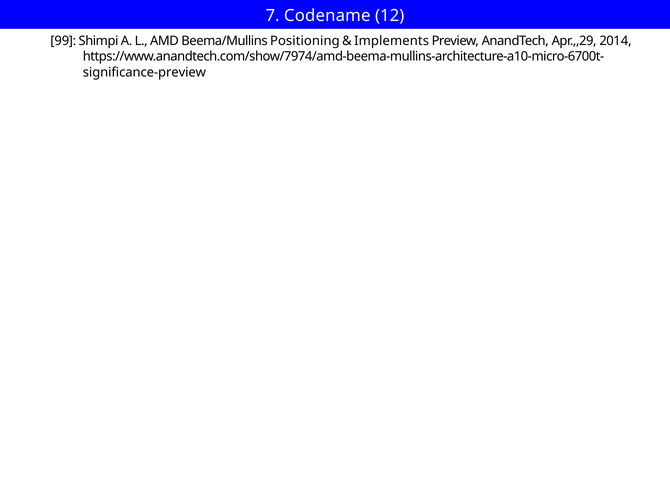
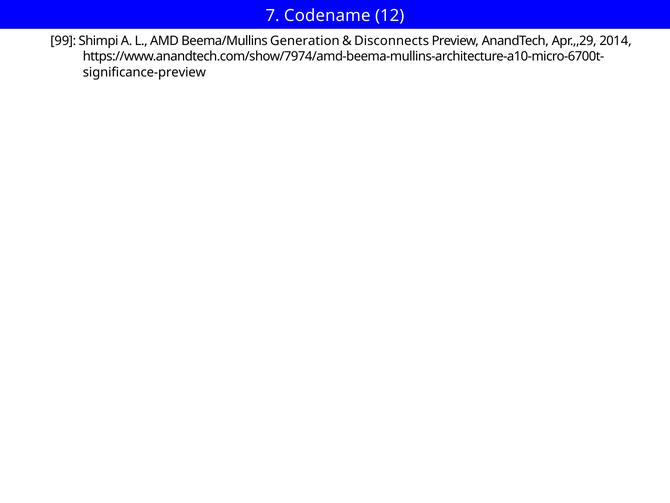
Positioning: Positioning -> Generation (305, 41)
Implements: Implements -> Disconnects (392, 41)
